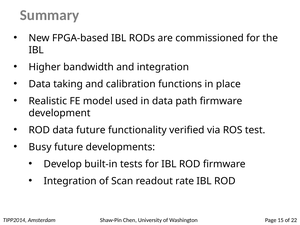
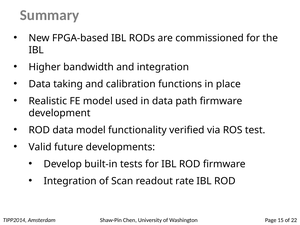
data future: future -> model (91, 130)
Busy: Busy -> Valid (40, 147)
